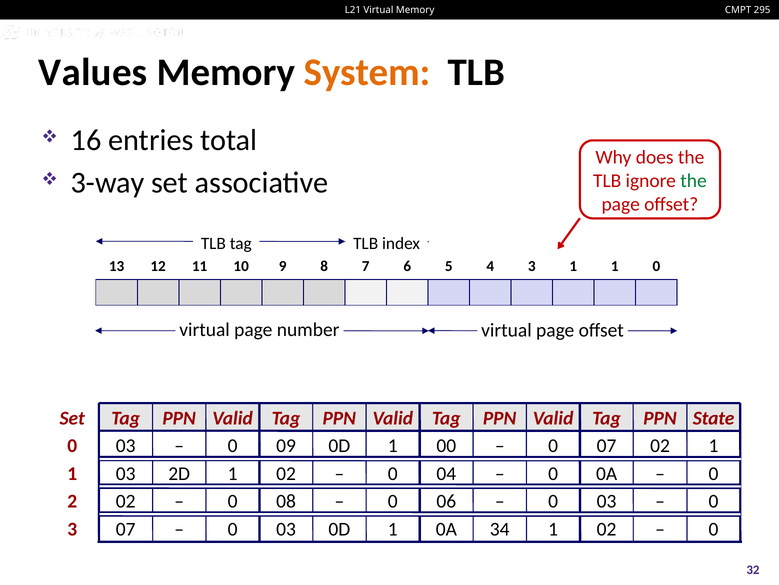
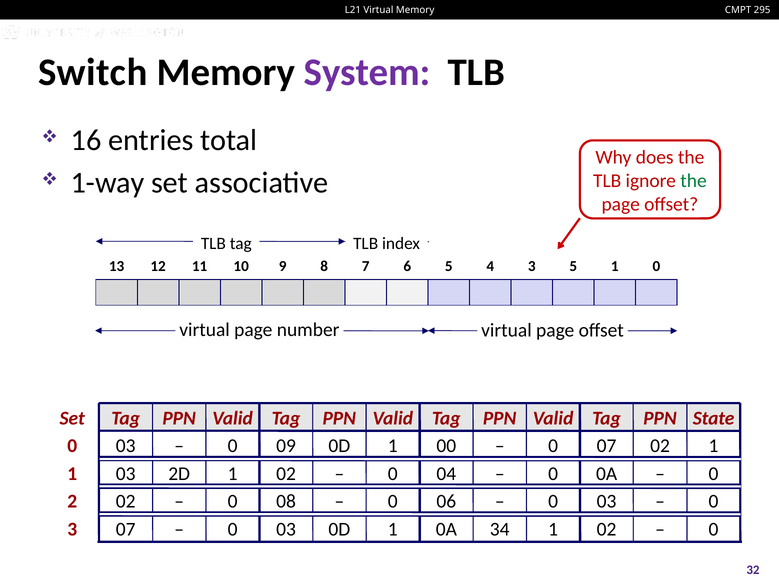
Values: Values -> Switch (93, 72)
System colour: orange -> purple (367, 72)
3-way: 3-way -> 1-way (108, 183)
3 1: 1 -> 5 (573, 266)
